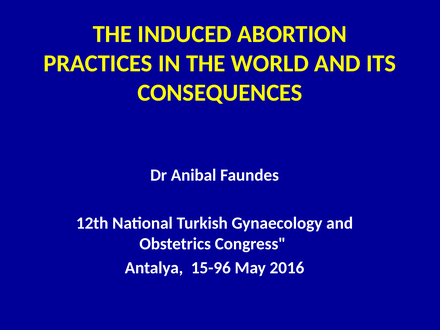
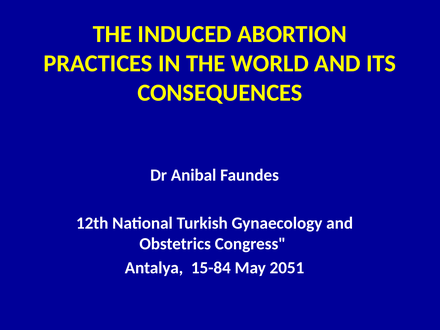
15-96: 15-96 -> 15-84 (211, 268)
2016: 2016 -> 2051 (287, 268)
